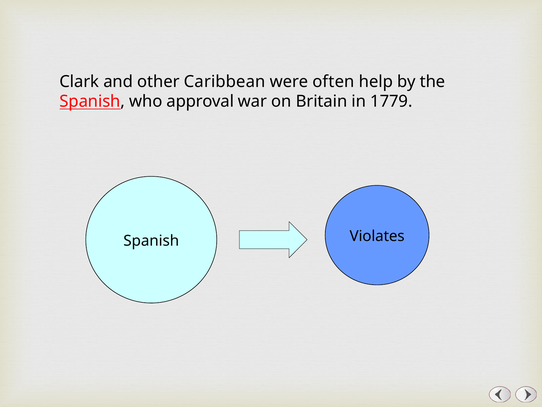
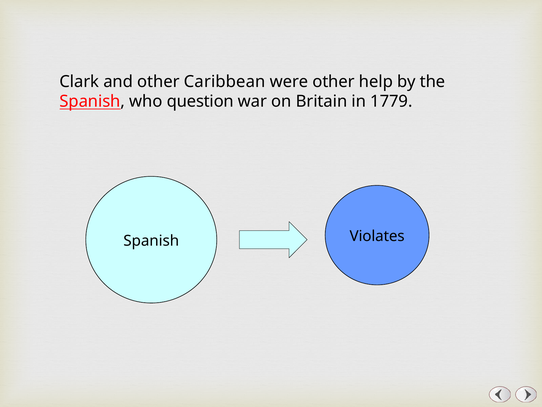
were often: often -> other (334, 81)
approval: approval -> question (200, 101)
